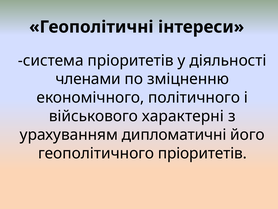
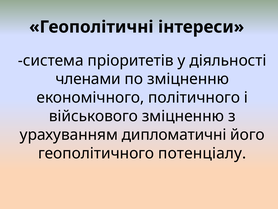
військового характерні: характерні -> зміцненню (183, 116)
геополітичного пріоритетів: пріоритетів -> потенціалу (202, 153)
